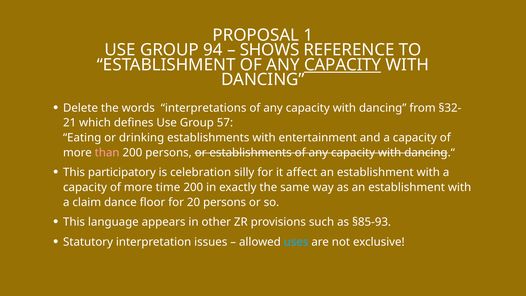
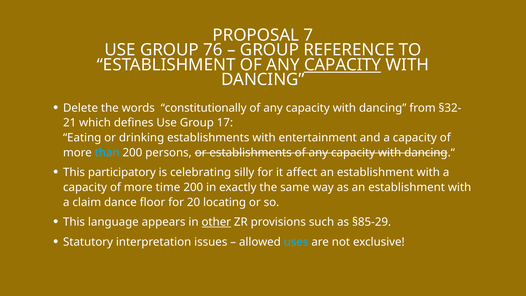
1: 1 -> 7 (308, 35)
94: 94 -> 76 (213, 50)
SHOWS: SHOWS -> GROUP (269, 50)
interpretations: interpretations -> constitutionally (204, 108)
57: 57 -> 17 (225, 123)
than colour: pink -> light blue (107, 153)
celebration: celebration -> celebrating (201, 172)
20 persons: persons -> locating (225, 202)
other underline: none -> present (216, 222)
§85-93: §85-93 -> §85-29 (372, 222)
